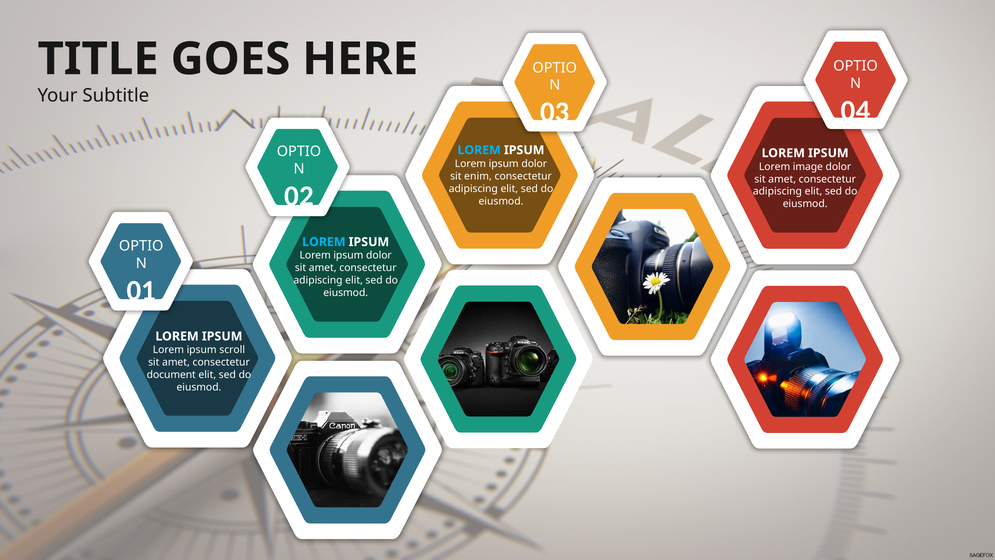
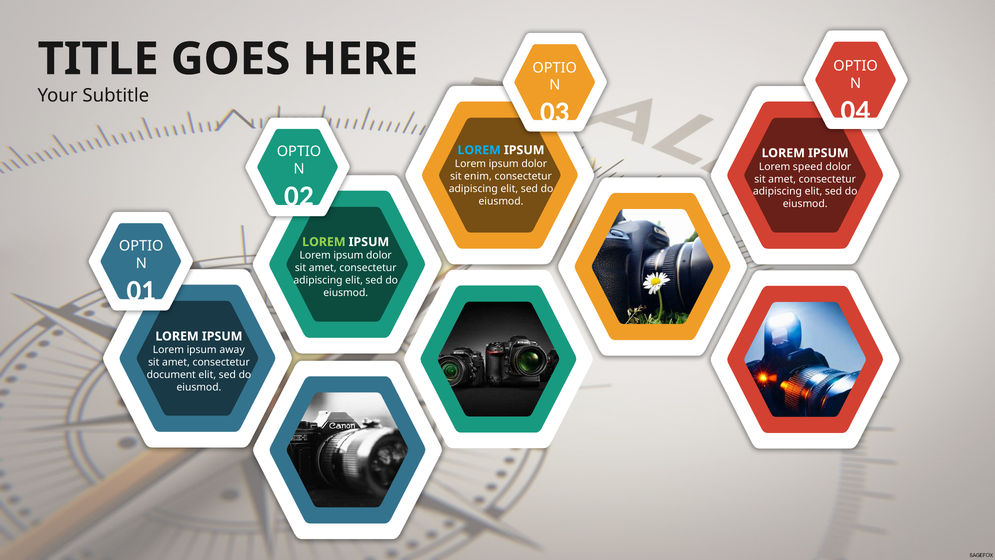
image: image -> speed (808, 167)
LOREM colour: light blue -> light green (324, 242)
scroll: scroll -> away (232, 350)
